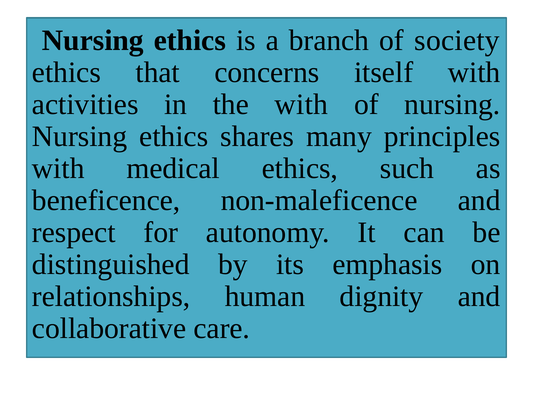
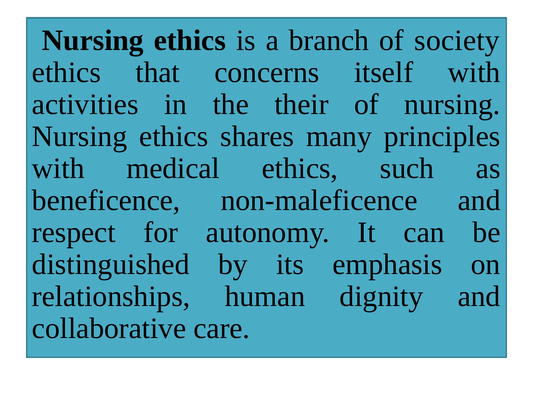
the with: with -> their (301, 104)
